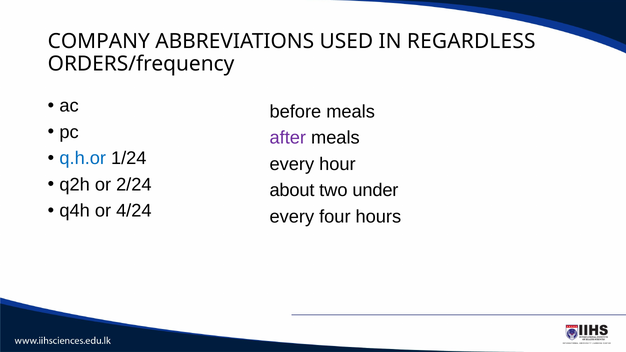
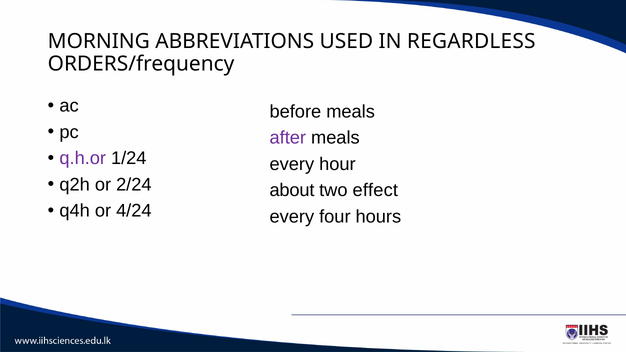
COMPANY: COMPANY -> MORNING (99, 41)
q.h.or colour: blue -> purple (83, 158)
under: under -> effect (375, 190)
